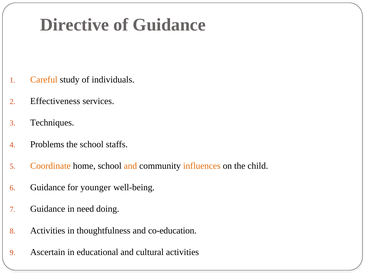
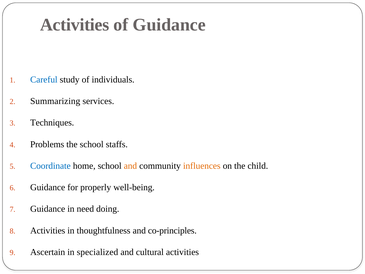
Directive: Directive -> Activities (75, 25)
Careful colour: orange -> blue (44, 79)
Effectiveness: Effectiveness -> Summarizing (55, 101)
Coordinate colour: orange -> blue (50, 166)
younger: younger -> properly (96, 187)
co-education: co-education -> co-principles (172, 230)
educational: educational -> specialized (97, 252)
